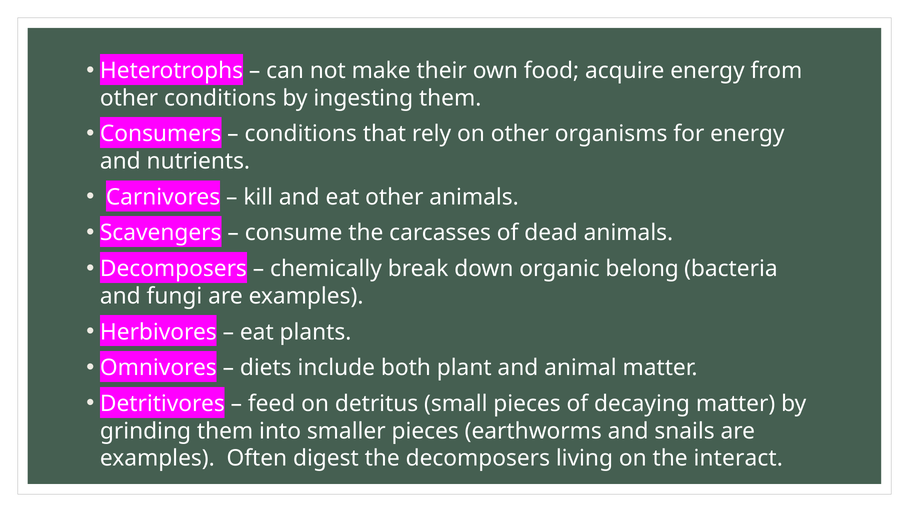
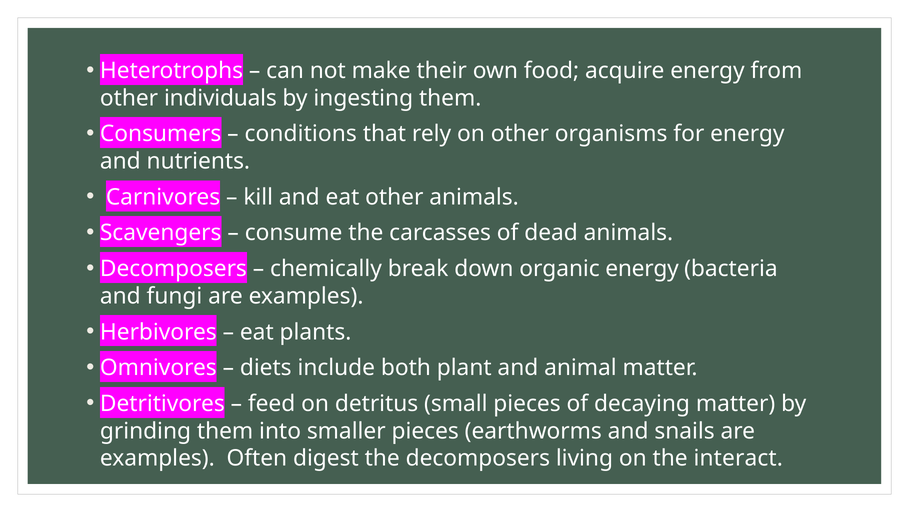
other conditions: conditions -> individuals (220, 98)
organic belong: belong -> energy (642, 268)
